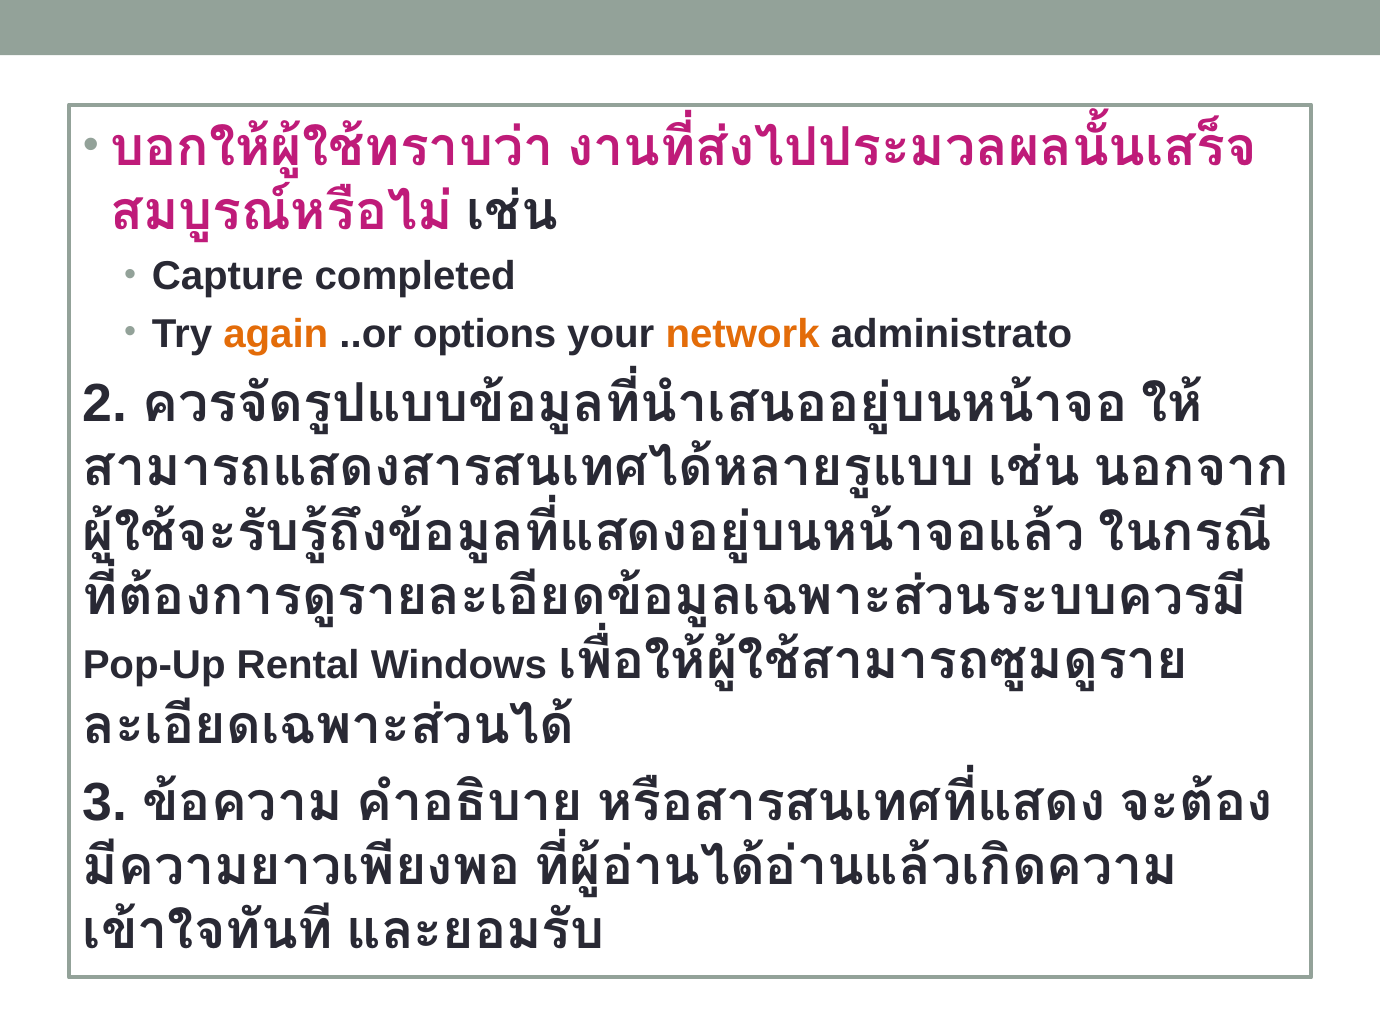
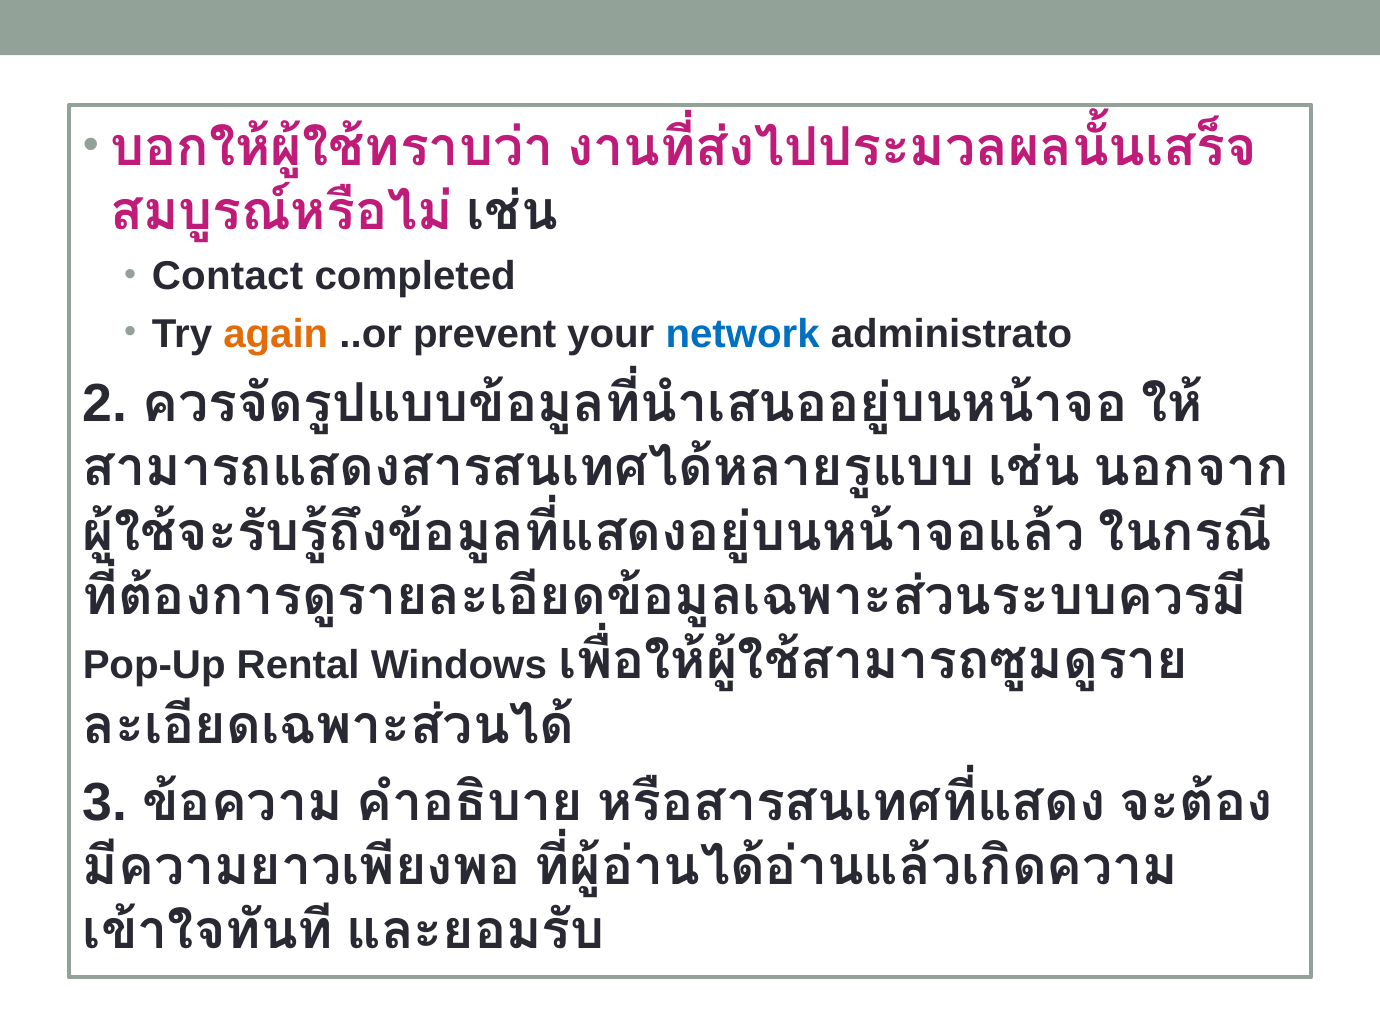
Capture: Capture -> Contact (228, 276)
options: options -> prevent (485, 334)
network colour: orange -> blue (743, 334)
